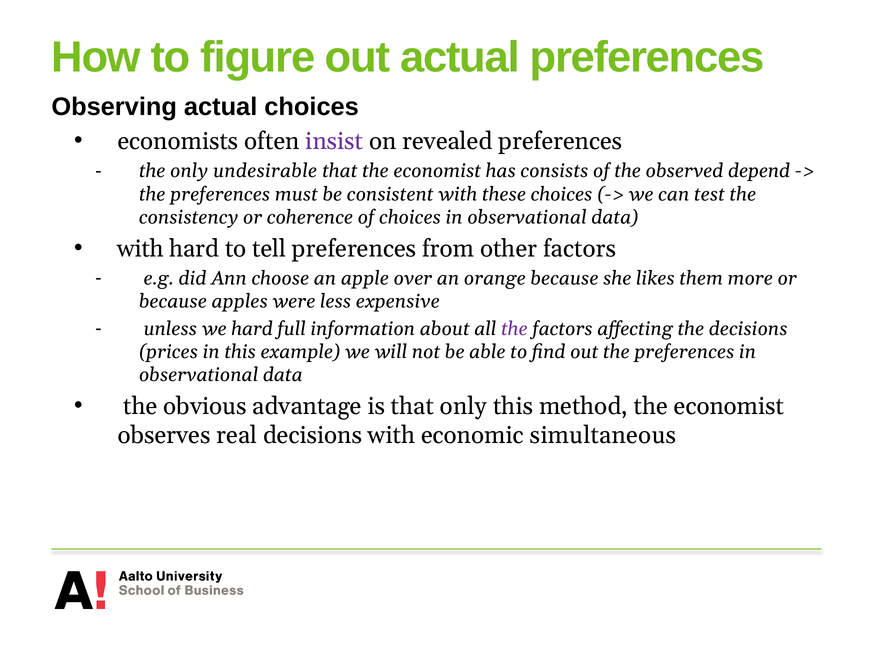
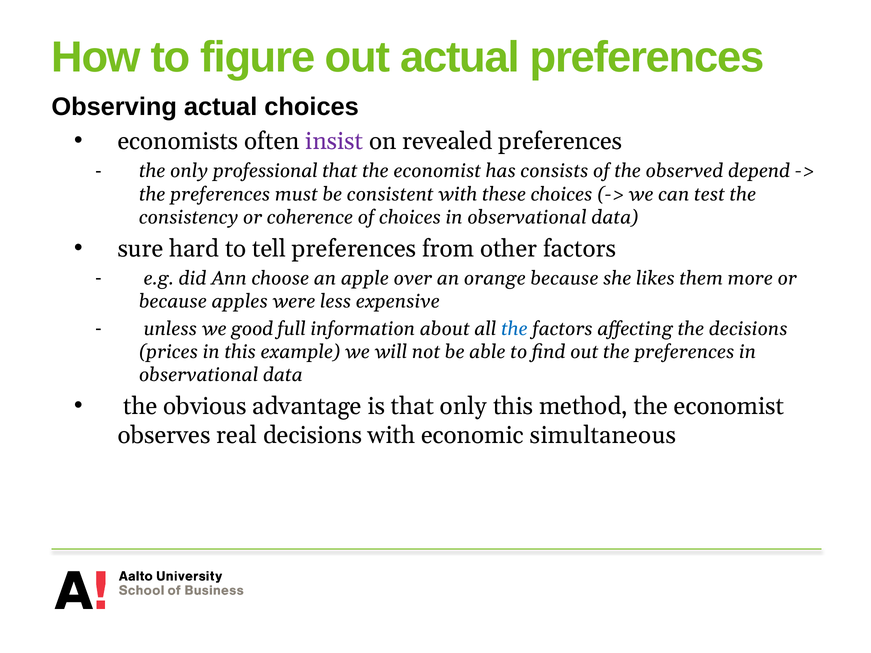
undesirable: undesirable -> professional (265, 171)
with: with -> sure (140, 249)
we hard: hard -> good (252, 329)
the colour: purple -> blue (514, 329)
